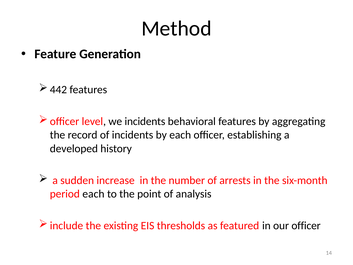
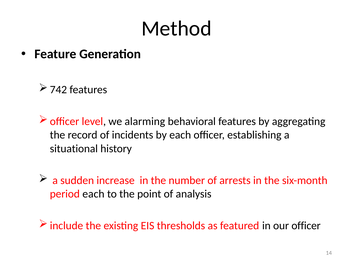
442: 442 -> 742 (58, 90)
we incidents: incidents -> alarming (145, 121)
developed: developed -> situational (74, 148)
